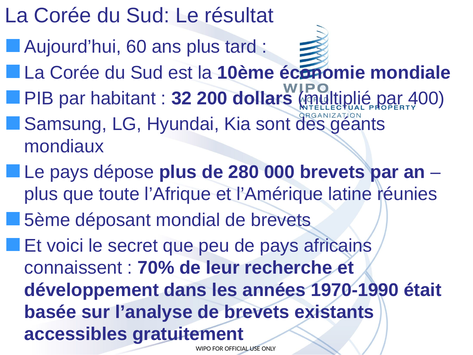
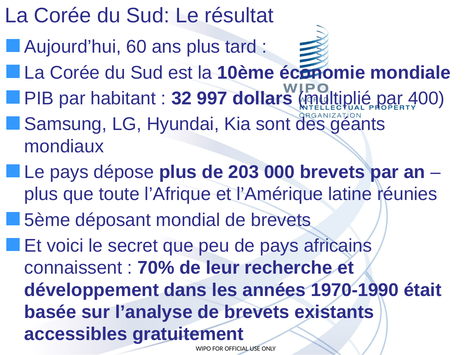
200: 200 -> 997 (212, 98)
280: 280 -> 203 (244, 172)
